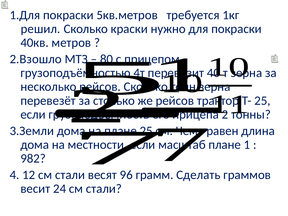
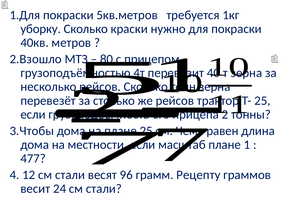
решил: решил -> уборку (41, 29)
3.Земли: 3.Земли -> 3.Чтобы (32, 131)
982: 982 -> 477 (33, 158)
Сделать: Сделать -> Рецепту (198, 175)
